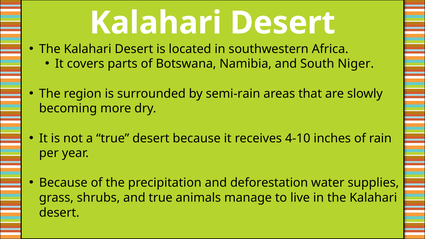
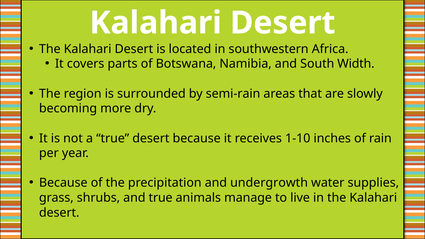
Niger: Niger -> Width (356, 64)
4-10: 4-10 -> 1-10 (298, 138)
deforestation: deforestation -> undergrowth (269, 183)
